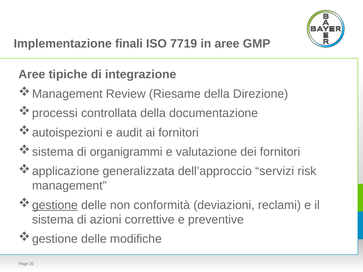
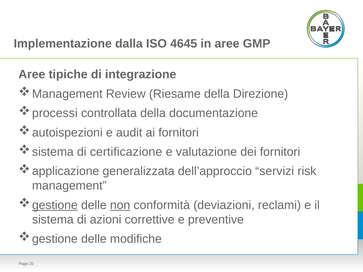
finali: finali -> dalla (129, 44)
7719: 7719 -> 4645 (184, 44)
organigrammi: organigrammi -> certificazione (126, 152)
non underline: none -> present (120, 205)
